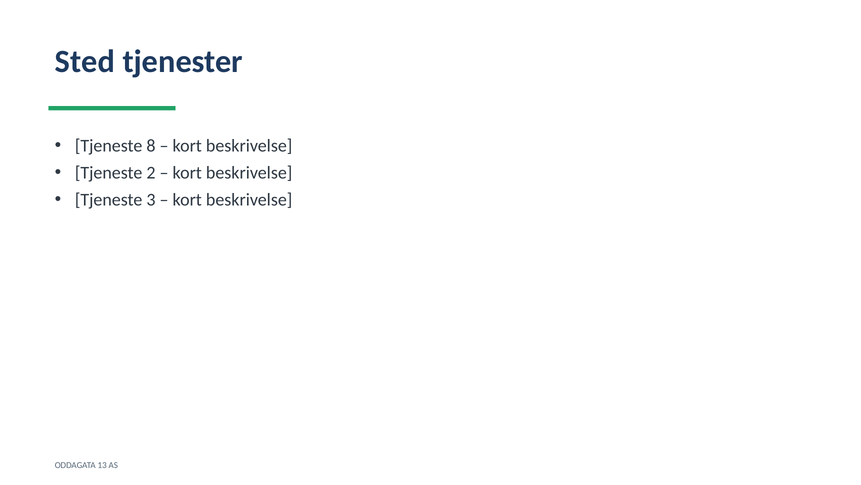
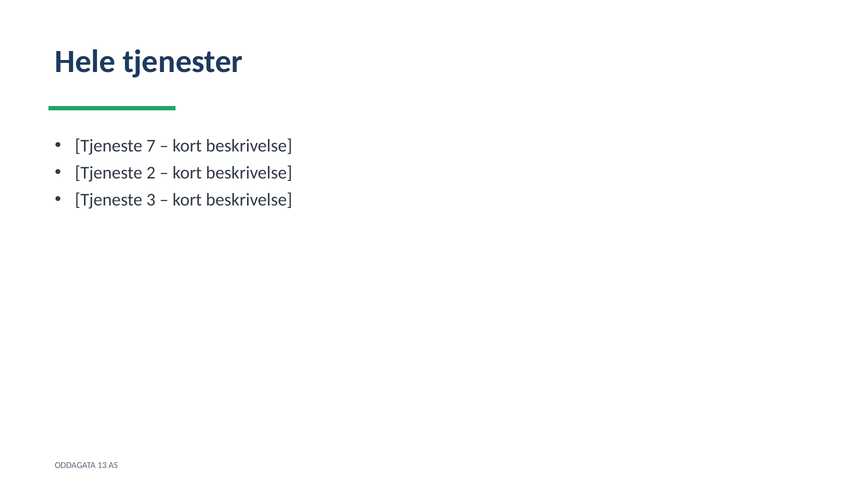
Sted: Sted -> Hele (85, 61)
8: 8 -> 7 (151, 146)
